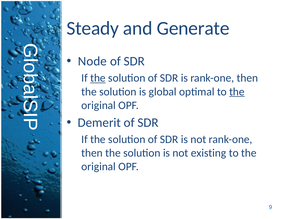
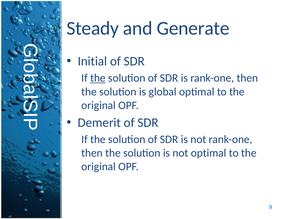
Node: Node -> Initial (92, 61)
the underline: present -> none (237, 92)
not existing: existing -> optimal (209, 153)
